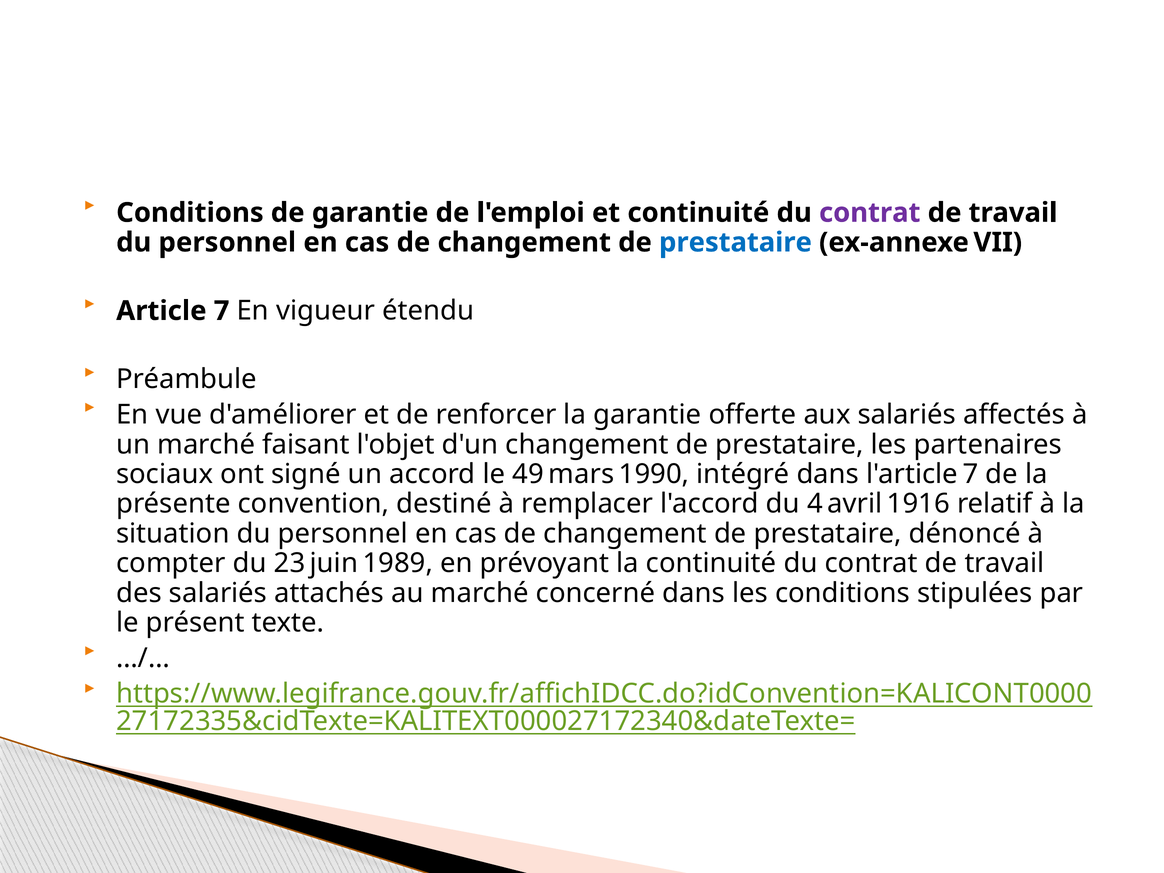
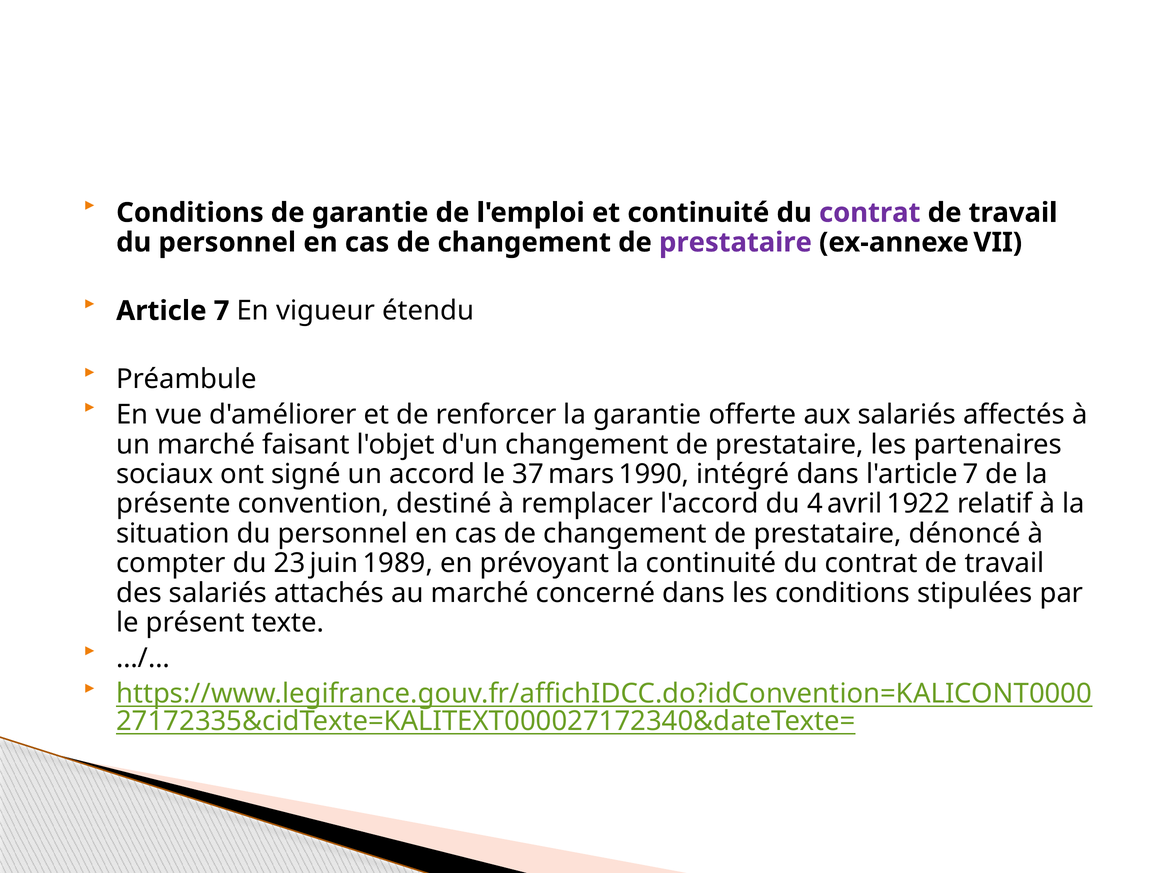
prestataire colour: blue -> purple (735, 242)
49: 49 -> 37 (528, 474)
1916: 1916 -> 1922 (918, 504)
